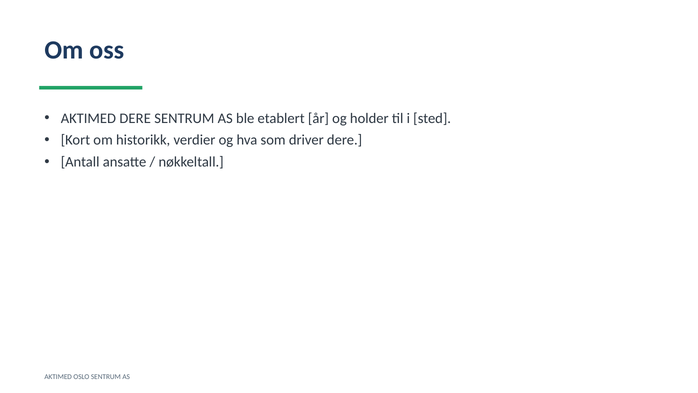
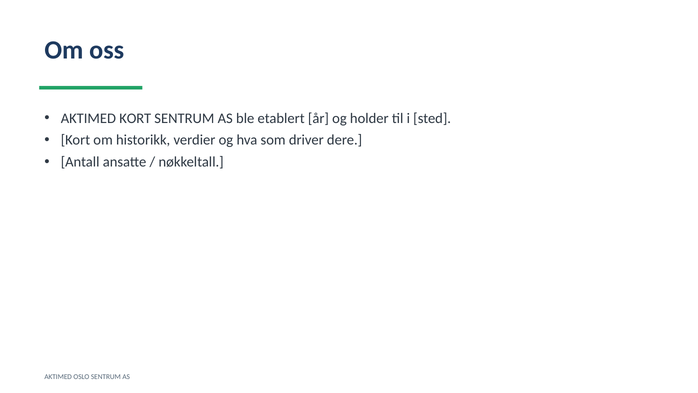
AKTIMED DERE: DERE -> KORT (135, 118)
